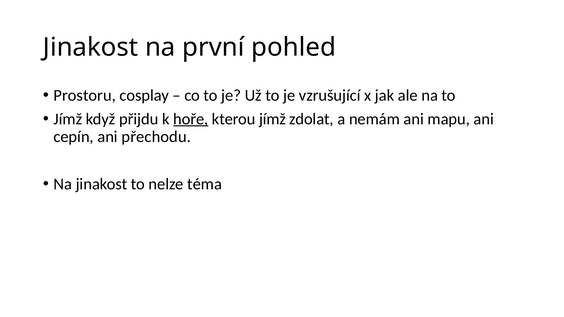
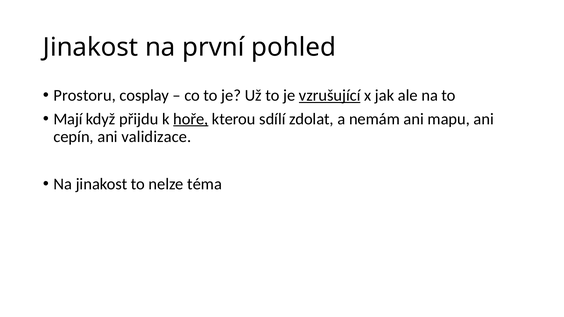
vzrušující underline: none -> present (330, 95)
Jímž: Jímž -> Mají (68, 119)
kterou jímž: jímž -> sdílí (272, 119)
přechodu: přechodu -> validizace (156, 137)
